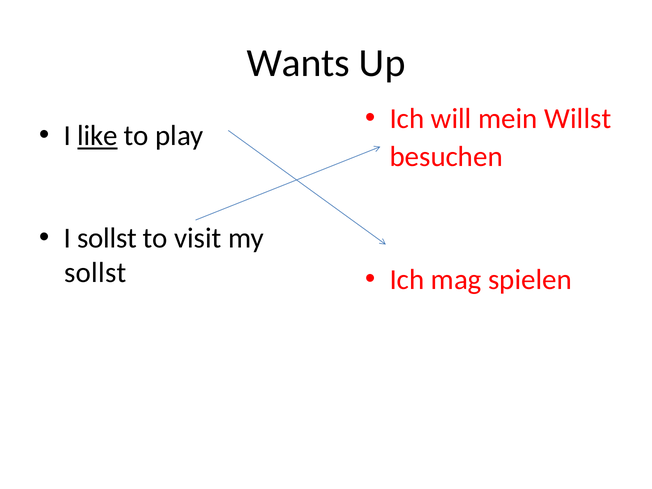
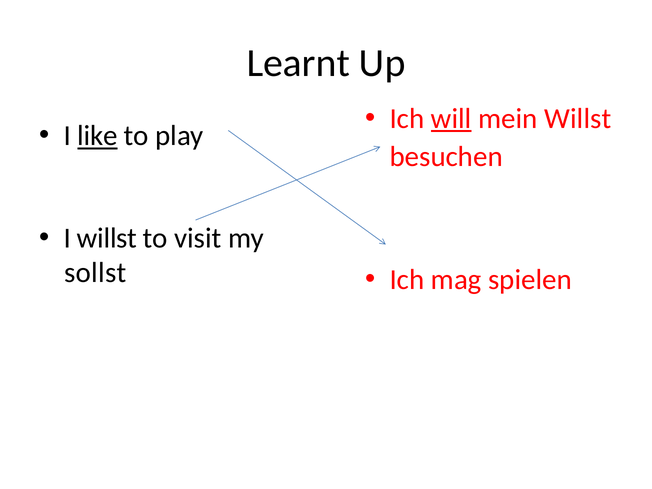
Wants: Wants -> Learnt (298, 63)
will underline: none -> present (451, 119)
I sollst: sollst -> willst (107, 238)
